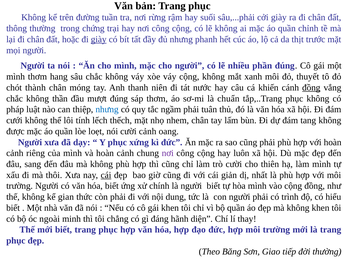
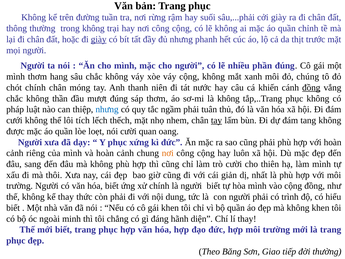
trong chứng: chứng -> không (93, 28)
thuyết: thuyết -> chúng (308, 77)
chót thành: thành -> chính (35, 88)
là chuẩn: chuẩn -> không (228, 98)
tính: tính -> tích (83, 120)
tay underline: none -> present (217, 120)
cười cảnh: cảnh -> quan (148, 131)
nơi colour: purple -> orange (168, 153)
cái underline: present -> none (106, 175)
kể gian: gian -> thay (66, 197)
